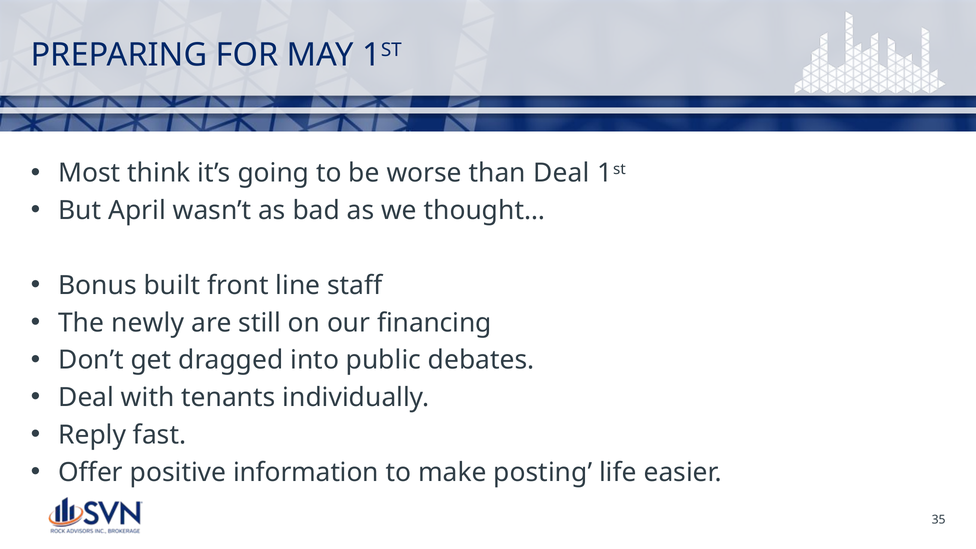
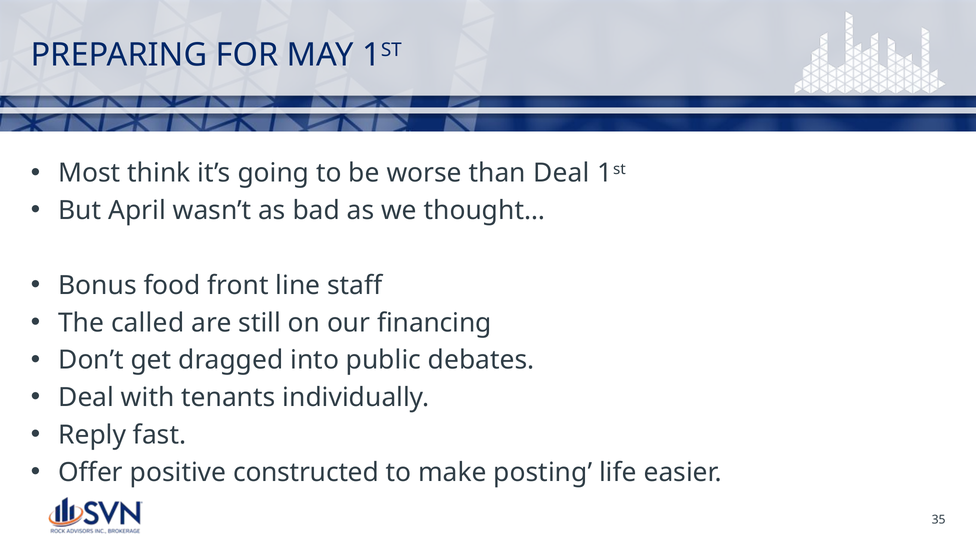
built: built -> food (172, 285)
newly: newly -> called (148, 323)
information: information -> constructed (306, 472)
